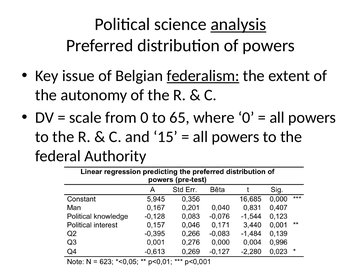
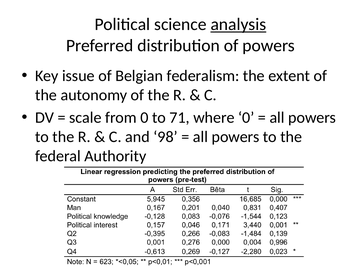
federalism underline: present -> none (203, 76)
65: 65 -> 71 (180, 118)
15: 15 -> 98 (166, 137)
